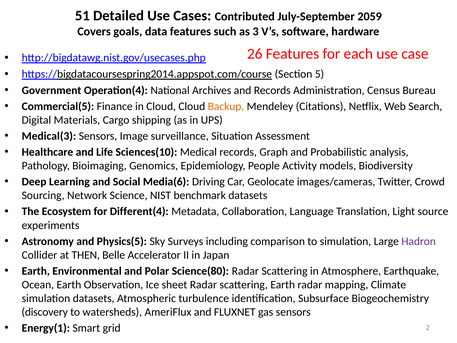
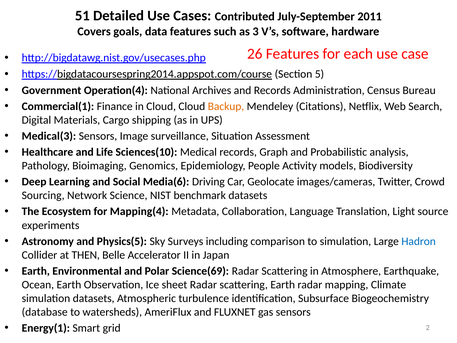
2059: 2059 -> 2011 (370, 17)
Commercial(5: Commercial(5 -> Commercial(1 (58, 106)
Different(4: Different(4 -> Mapping(4 (139, 211)
Hadron colour: purple -> blue (419, 241)
Science(80: Science(80 -> Science(69 (200, 271)
discovery: discovery -> database (45, 312)
